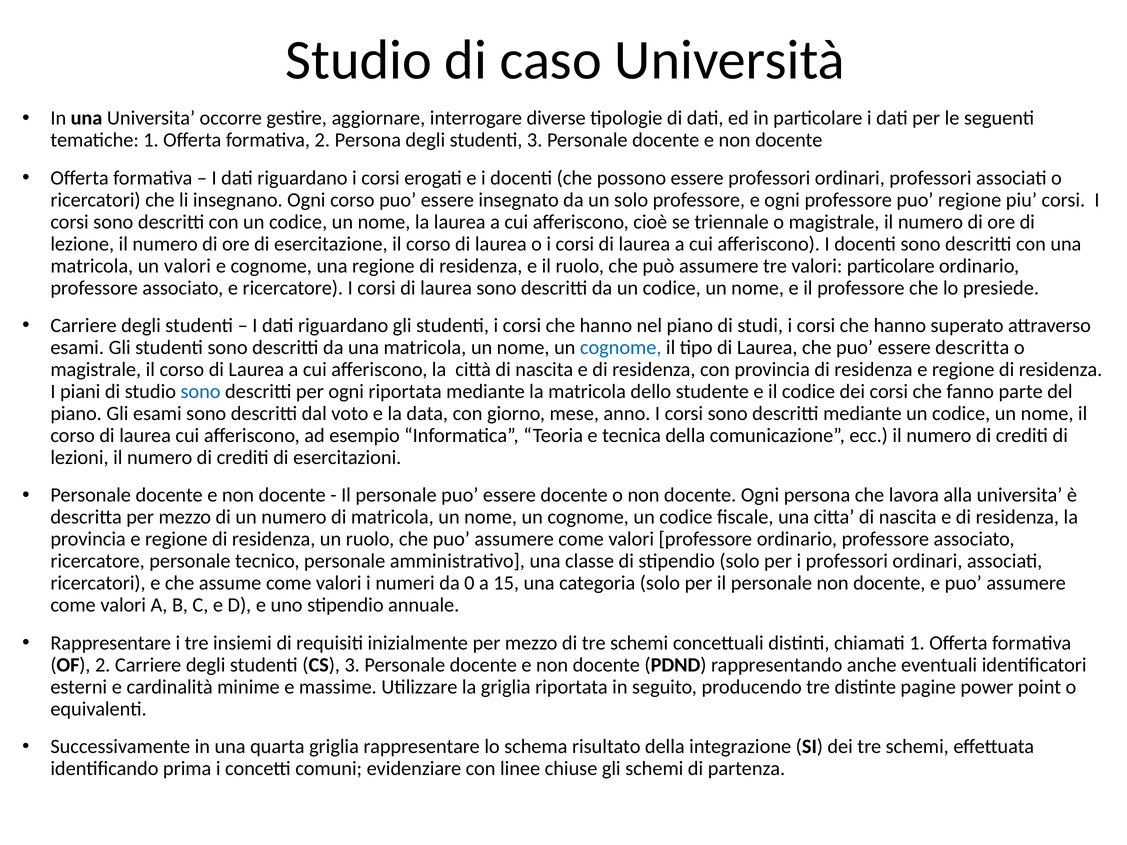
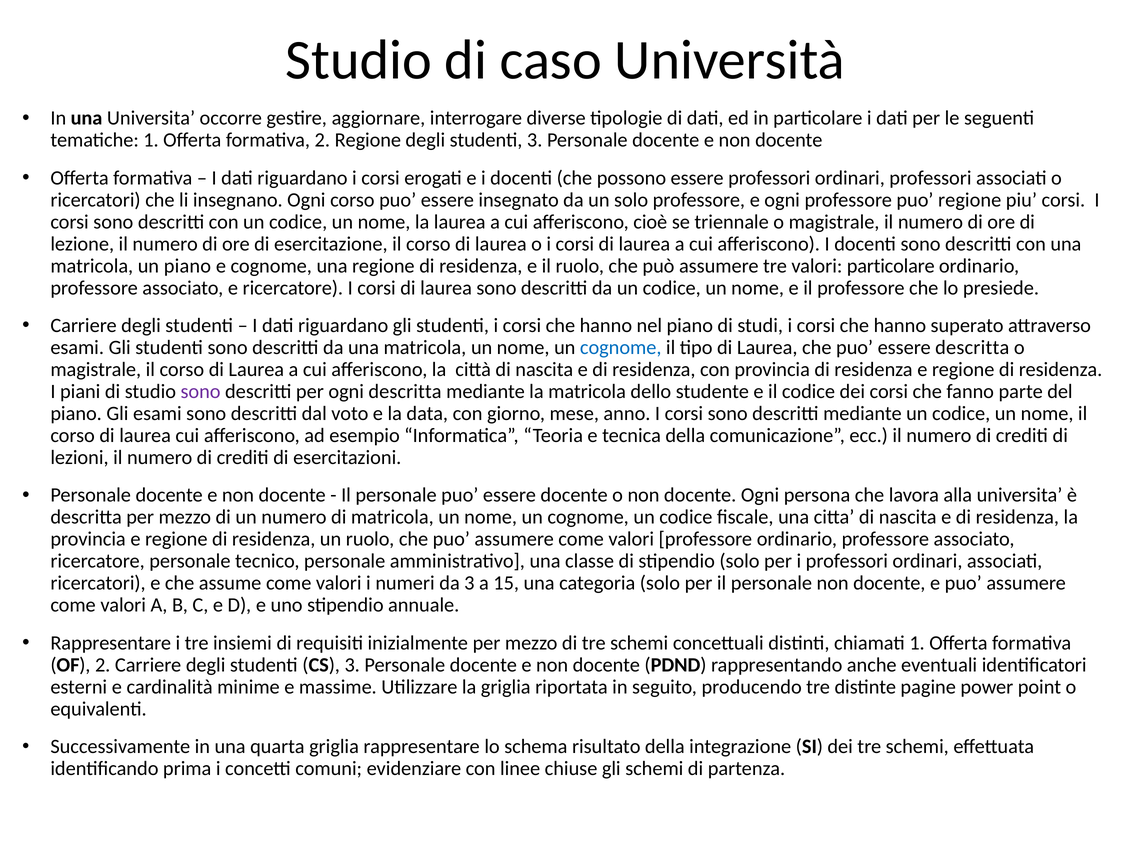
2 Persona: Persona -> Regione (368, 140)
un valori: valori -> piano (187, 266)
sono colour: blue -> purple (201, 392)
ogni riportata: riportata -> descritta (405, 392)
da 0: 0 -> 3 (469, 583)
